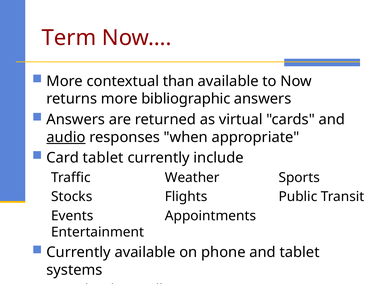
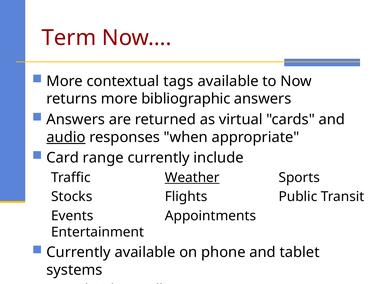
than: than -> tags (178, 81)
Card tablet: tablet -> range (103, 158)
Weather underline: none -> present (192, 178)
